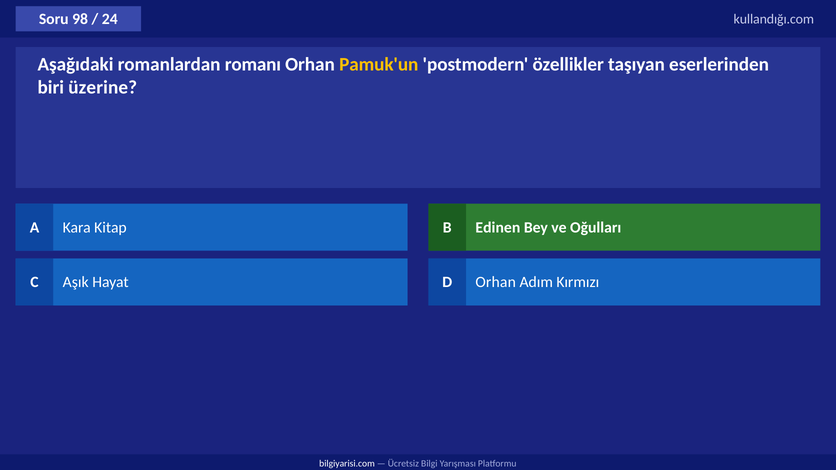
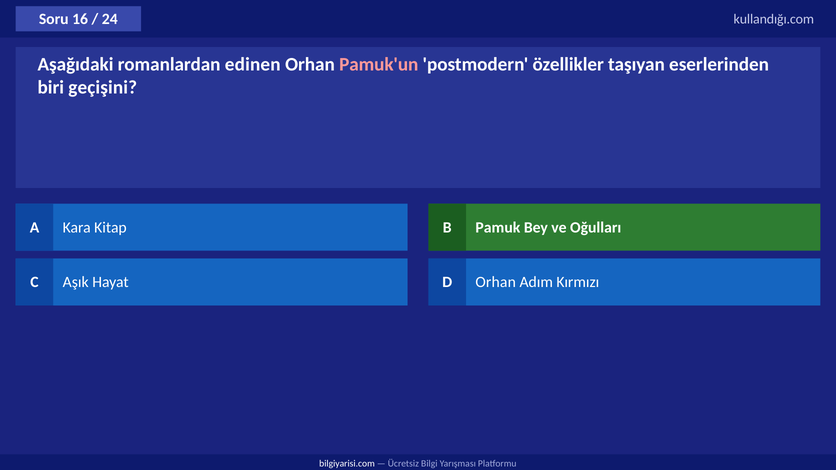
98: 98 -> 16 (80, 19)
romanı: romanı -> edinen (253, 64)
Pamuk'un colour: yellow -> pink (379, 64)
üzerine: üzerine -> geçişini (103, 88)
Edinen: Edinen -> Pamuk (498, 228)
